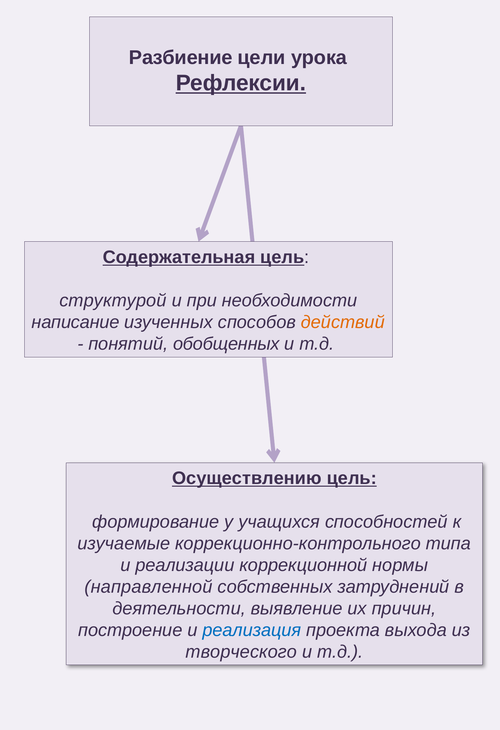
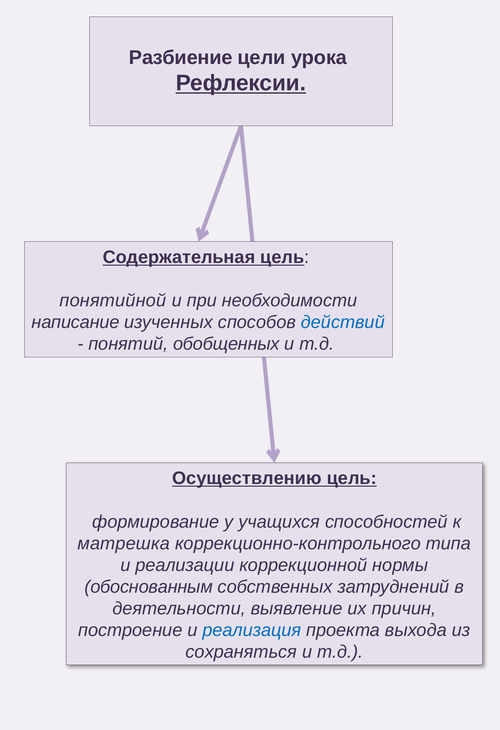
структурой: структурой -> понятийной (113, 301)
действий colour: orange -> blue (343, 323)
изучаемые: изучаемые -> матрешка (124, 544)
направленной: направленной -> обоснованным (149, 587)
творческого: творческого -> сохраняться (241, 653)
